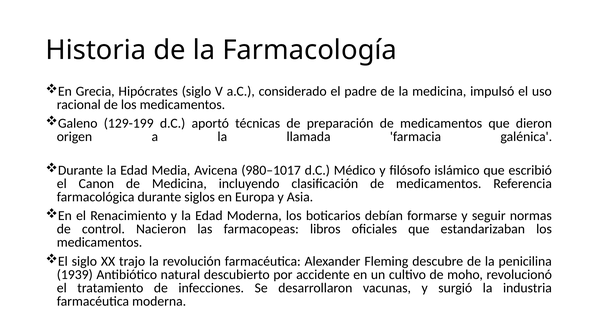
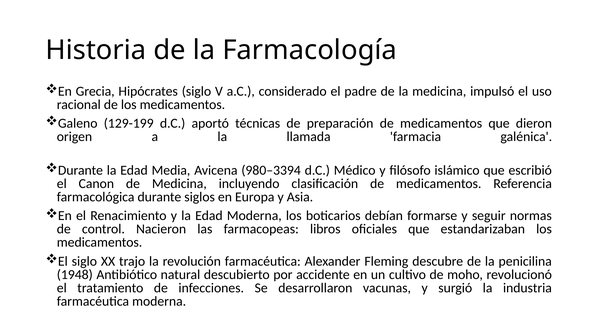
980–1017: 980–1017 -> 980–3394 (271, 171)
1939: 1939 -> 1948 (75, 275)
